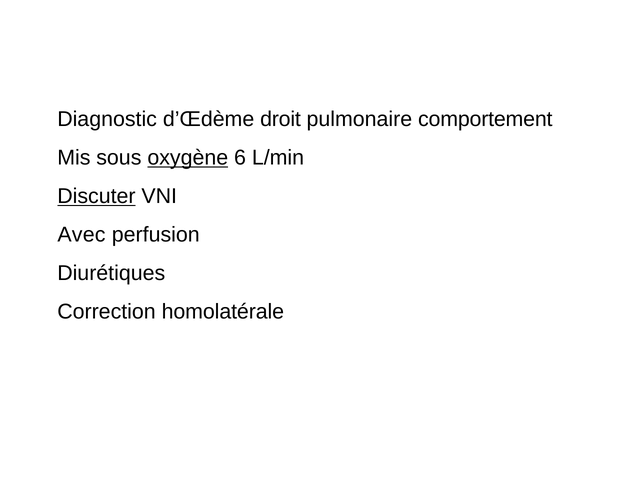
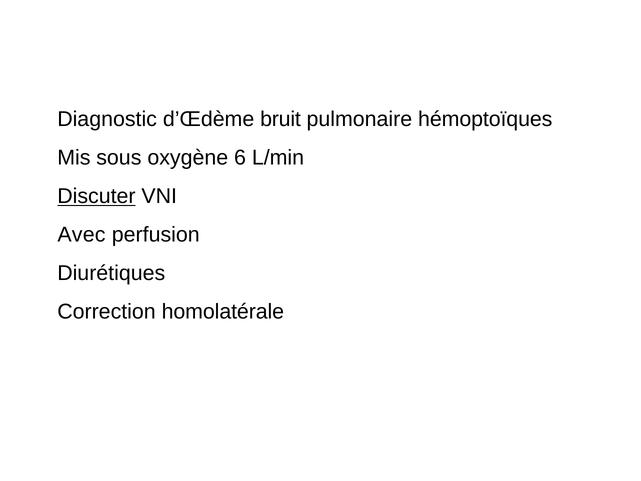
droit: droit -> bruit (280, 119)
comportement: comportement -> hémoptoïques (485, 119)
oxygène underline: present -> none (188, 158)
